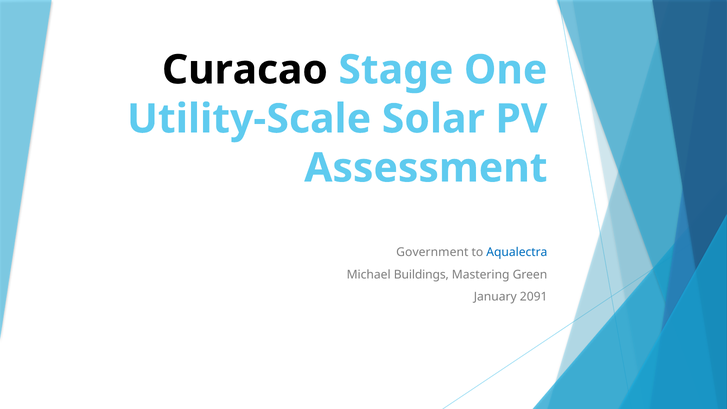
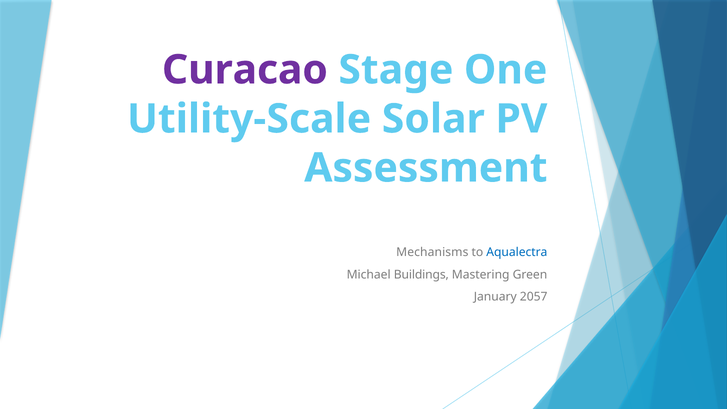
Curacao colour: black -> purple (245, 70)
Government: Government -> Mechanisms (432, 252)
2091: 2091 -> 2057 (534, 297)
